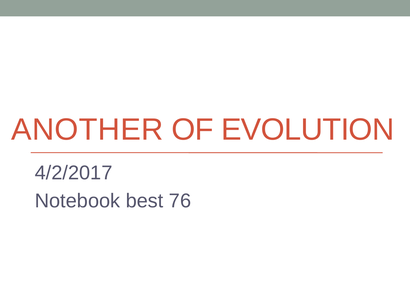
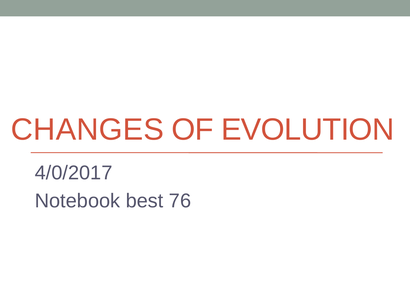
ANOTHER: ANOTHER -> CHANGES (87, 130)
4/2/2017: 4/2/2017 -> 4/0/2017 (74, 173)
